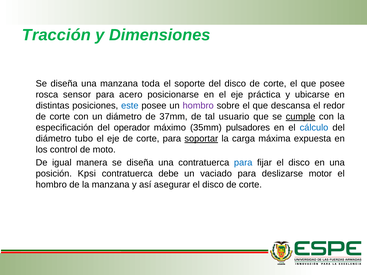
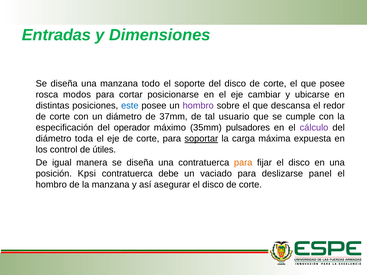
Tracción: Tracción -> Entradas (56, 35)
toda: toda -> todo (151, 84)
sensor: sensor -> modos (77, 95)
acero: acero -> cortar (131, 95)
práctica: práctica -> cambiar (264, 95)
cumple underline: present -> none (301, 117)
cálculo colour: blue -> purple (314, 128)
tubo: tubo -> toda (84, 139)
moto: moto -> útiles (104, 150)
para colour: blue -> orange (243, 163)
motor: motor -> panel (320, 174)
